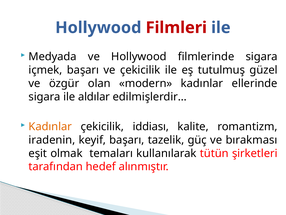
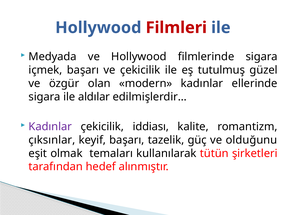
Kadınlar colour: orange -> purple (50, 126)
iradenin: iradenin -> çıksınlar (52, 140)
bırakması: bırakması -> olduğunu (251, 140)
